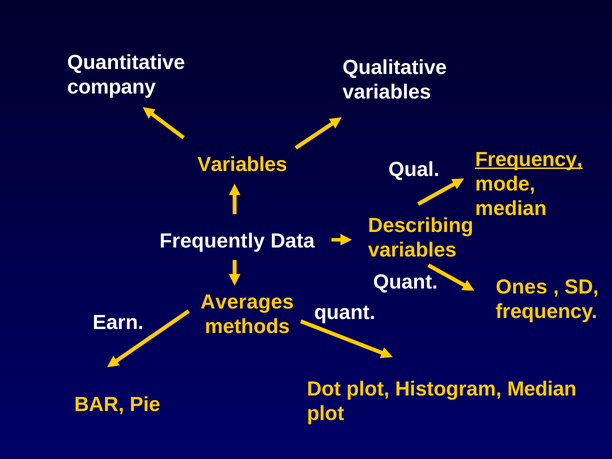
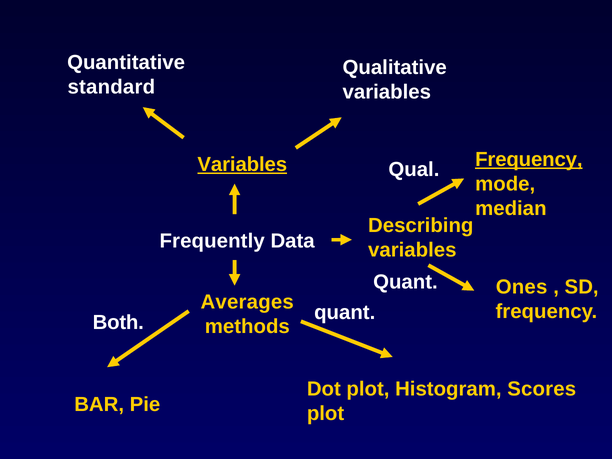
company: company -> standard (111, 87)
Variables underline: none -> present (242, 165)
Earn: Earn -> Both (118, 323)
Histogram Median: Median -> Scores (542, 389)
